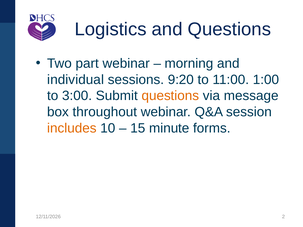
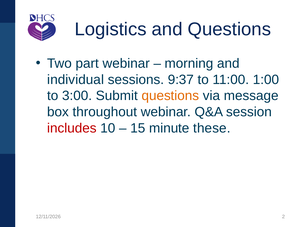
9:20: 9:20 -> 9:37 (181, 80)
includes colour: orange -> red (72, 128)
forms: forms -> these (212, 128)
